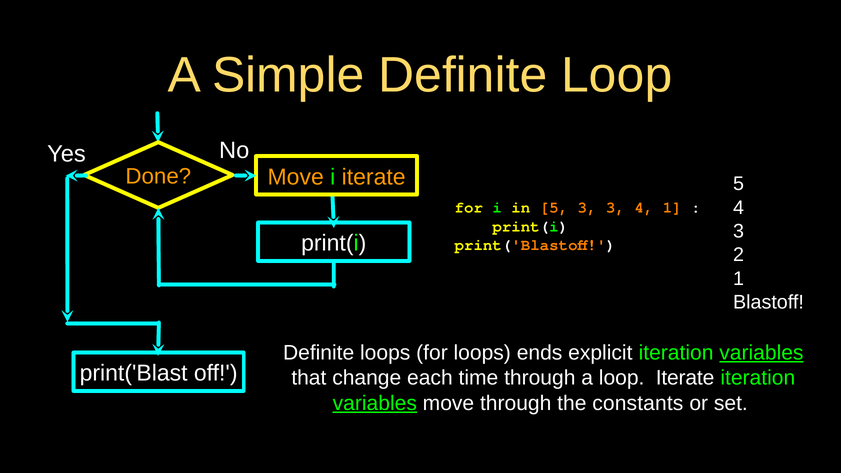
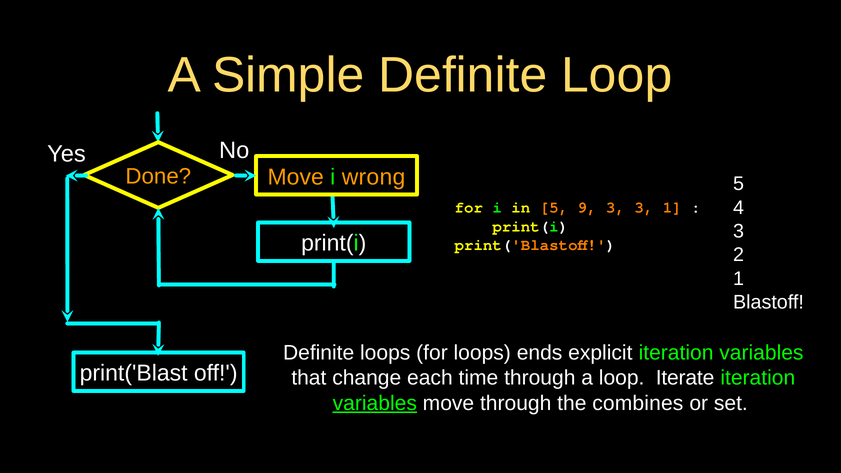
i iterate: iterate -> wrong (374, 177)
5 3: 3 -> 9 (587, 207)
3 4: 4 -> 3 (644, 207)
variables underline: present -> none (761, 353)
constants: constants -> combines (638, 403)
